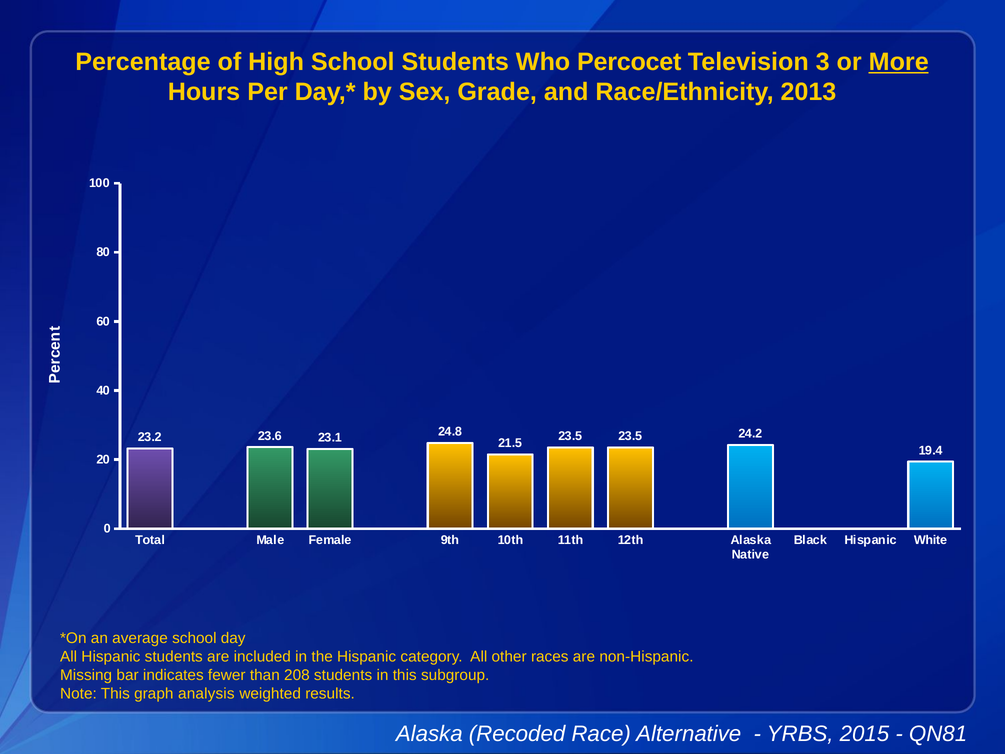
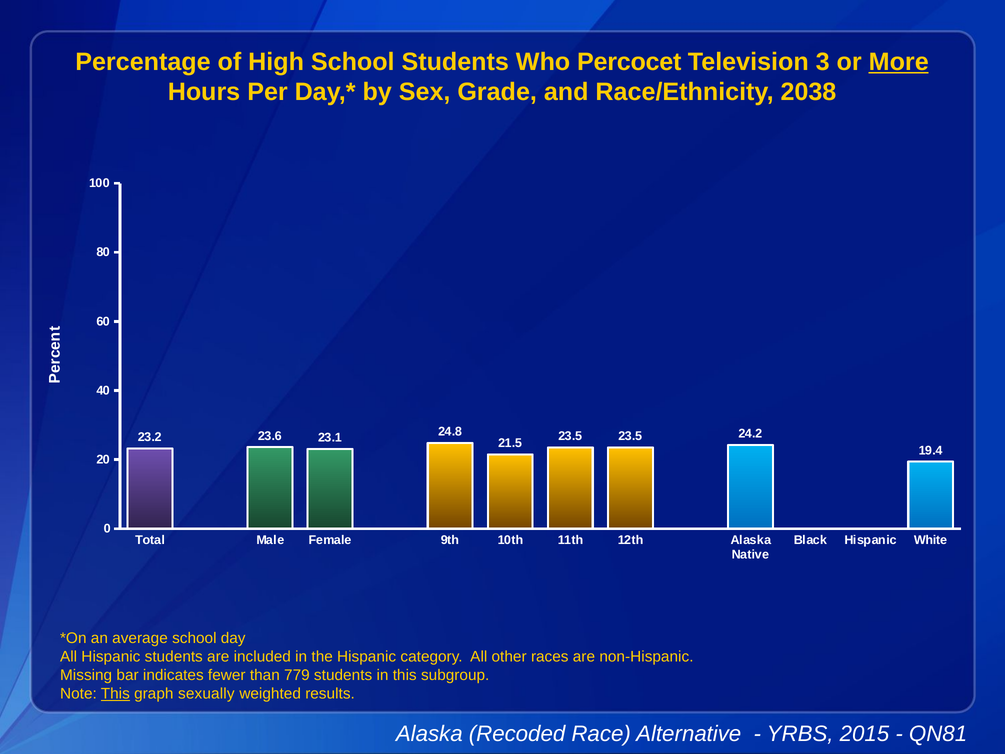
2013: 2013 -> 2038 (808, 92)
208: 208 -> 779 (297, 675)
This underline: none -> present (115, 694)
analysis: analysis -> sexually (206, 694)
